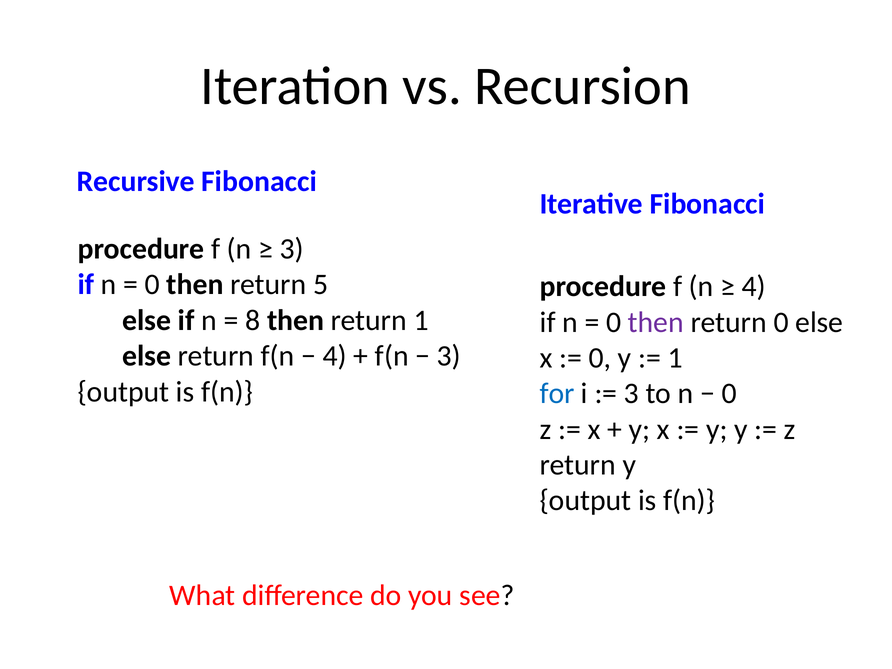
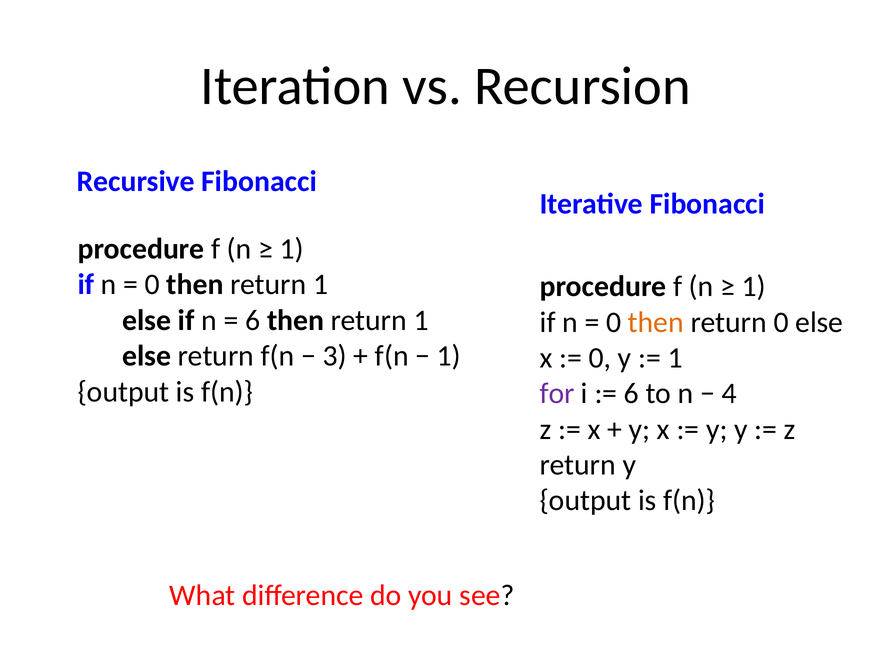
3: 3 -> 1 (292, 249)
0 then return 5: 5 -> 1 (321, 285)
4: 4 -> 1 (754, 287)
8: 8 -> 6 (253, 320)
then colour: purple -> orange (656, 322)
4: 4 -> 3 (335, 356)
3: 3 -> 1 (449, 356)
for colour: blue -> purple (557, 394)
3: 3 -> 6 (631, 394)
0: 0 -> 4 (729, 394)
